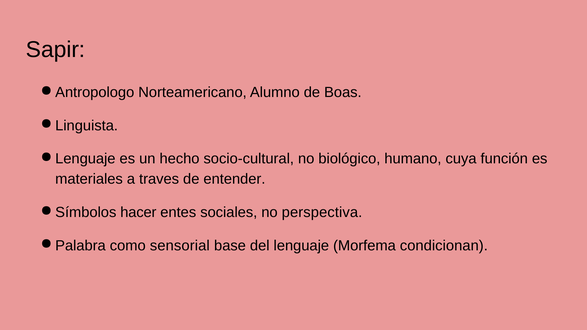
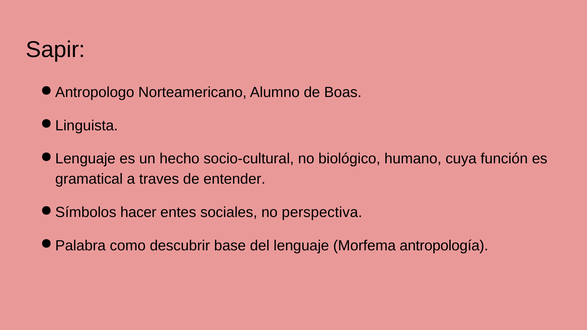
materiales: materiales -> gramatical (89, 179)
sensorial: sensorial -> descubrir (180, 246)
condicionan: condicionan -> antropología (444, 246)
